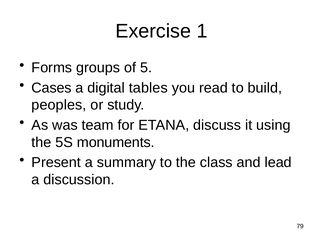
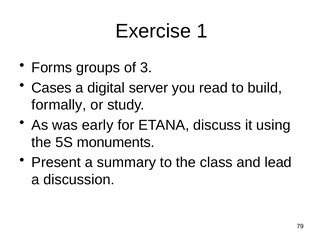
5: 5 -> 3 (146, 68)
tables: tables -> server (148, 88)
peoples: peoples -> formally (59, 105)
team: team -> early (98, 125)
